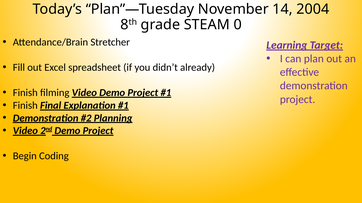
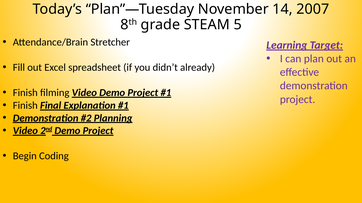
2004: 2004 -> 2007 (313, 9)
0: 0 -> 5 (238, 25)
